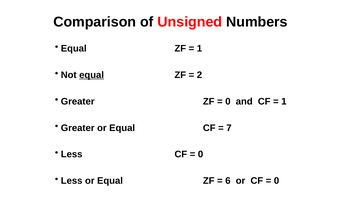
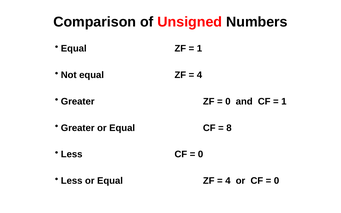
equal underline: present -> none (92, 75)
2: 2 -> 4 (199, 75)
7: 7 -> 8 (229, 128)
6: 6 -> 4 (228, 181)
